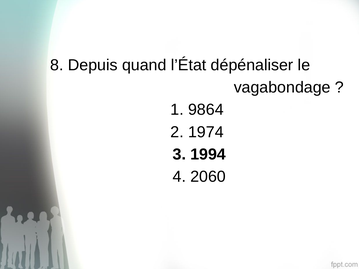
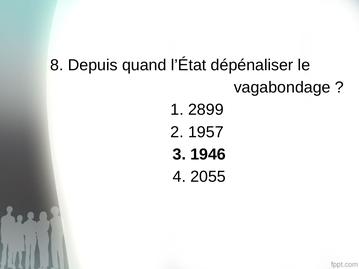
9864: 9864 -> 2899 (206, 110)
1974: 1974 -> 1957 (206, 132)
1994: 1994 -> 1946 (208, 155)
2060: 2060 -> 2055 (208, 177)
